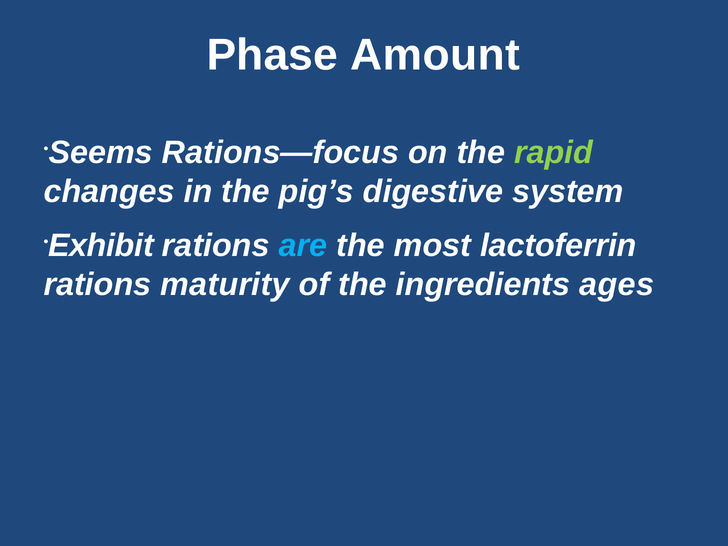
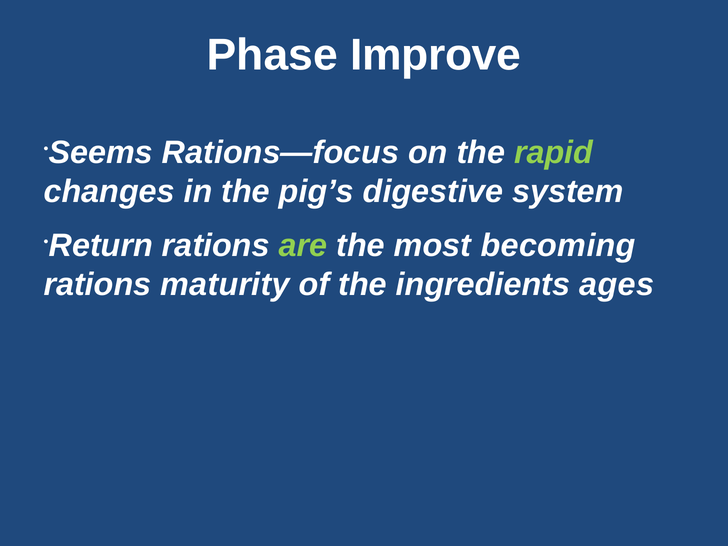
Amount: Amount -> Improve (436, 55)
Exhibit: Exhibit -> Return (101, 245)
are colour: light blue -> light green (303, 245)
lactoferrin: lactoferrin -> becoming (558, 245)
